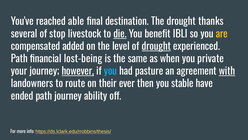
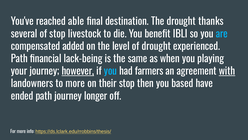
die underline: present -> none (120, 34)
are colour: yellow -> light blue (222, 34)
drought underline: present -> none (156, 46)
lost-being: lost-being -> lack-being (83, 59)
private: private -> playing (211, 59)
pasture: pasture -> farmers (149, 71)
to route: route -> more (75, 83)
their ever: ever -> stop (127, 83)
stable: stable -> based (182, 83)
ability: ability -> longer (96, 96)
